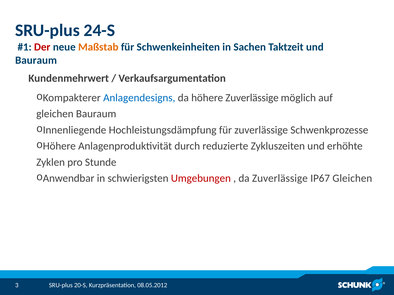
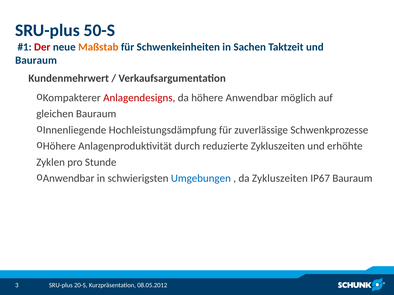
24-S: 24-S -> 50-S (99, 30)
Anlagendesigns colour: blue -> red (139, 98)
höhere Zuverlässige: Zuverlässige -> Anwendbar (252, 98)
Umgebungen colour: red -> blue (201, 179)
da Zuverlässige: Zuverlässige -> Zykluszeiten (280, 179)
IP67 Gleichen: Gleichen -> Bauraum (352, 179)
